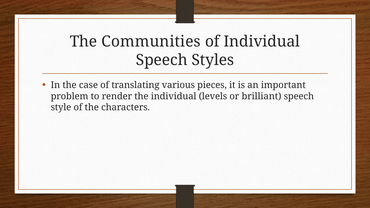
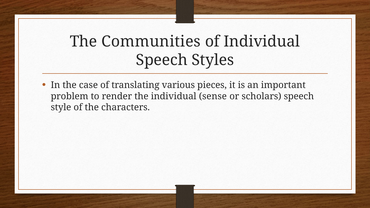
levels: levels -> sense (213, 96)
brilliant: brilliant -> scholars (261, 96)
